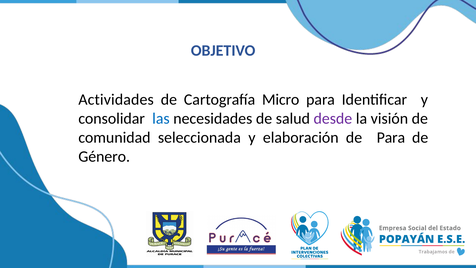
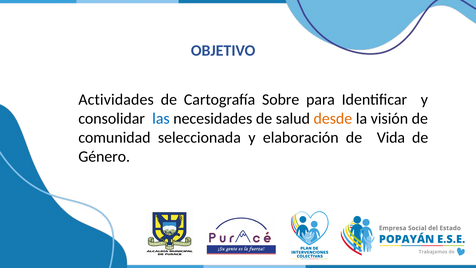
Micro: Micro -> Sobre (281, 99)
desde colour: purple -> orange (333, 118)
de Para: Para -> Vida (391, 137)
